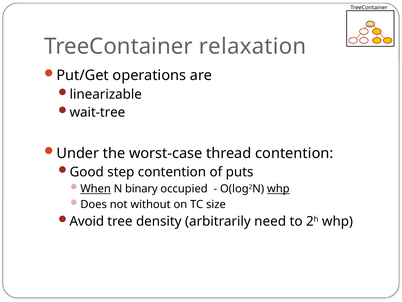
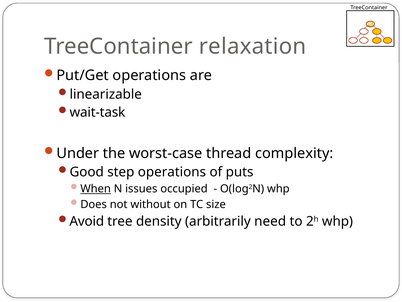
wait-tree: wait-tree -> wait-task (97, 112)
thread contention: contention -> complexity (294, 153)
step contention: contention -> operations (172, 172)
binary: binary -> issues (141, 189)
whp underline: present -> none (278, 189)
